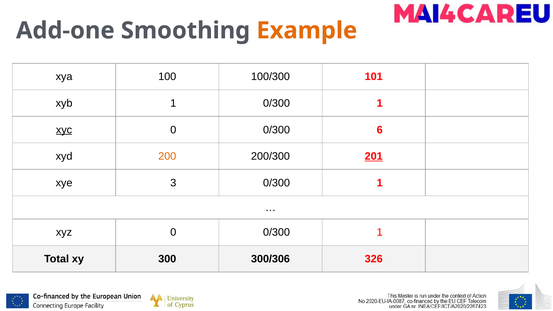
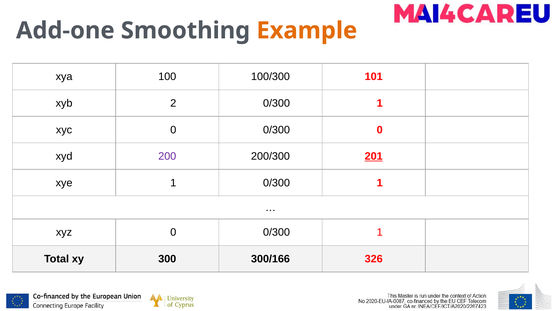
xyb 1: 1 -> 2 (173, 103)
xyc underline: present -> none (64, 130)
0/300 6: 6 -> 0 (380, 130)
200 colour: orange -> purple (167, 156)
xye 3: 3 -> 1 (173, 183)
300/306: 300/306 -> 300/166 (270, 259)
